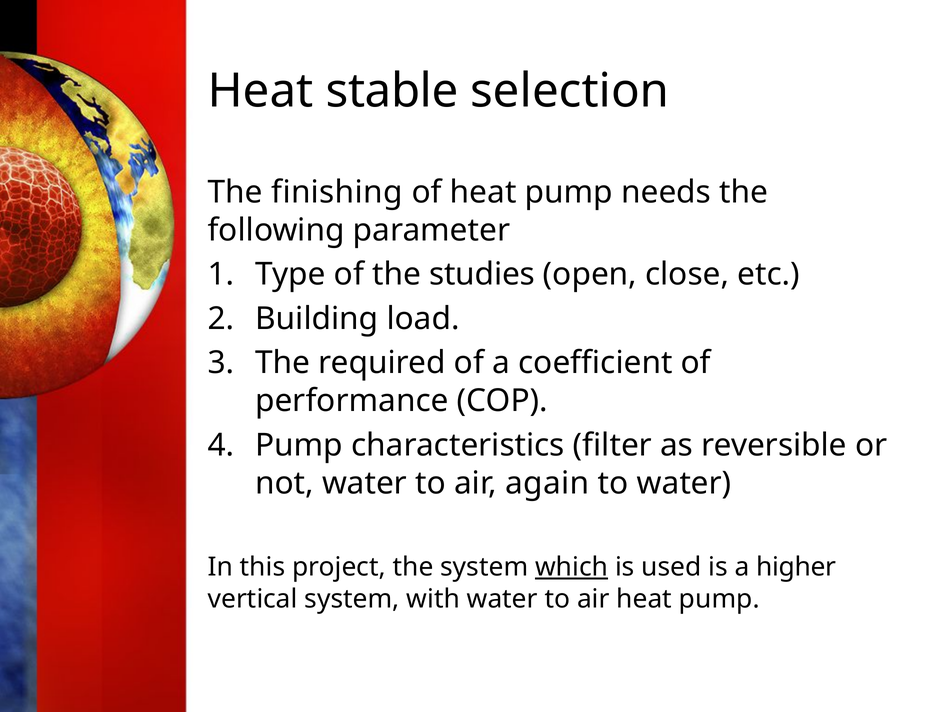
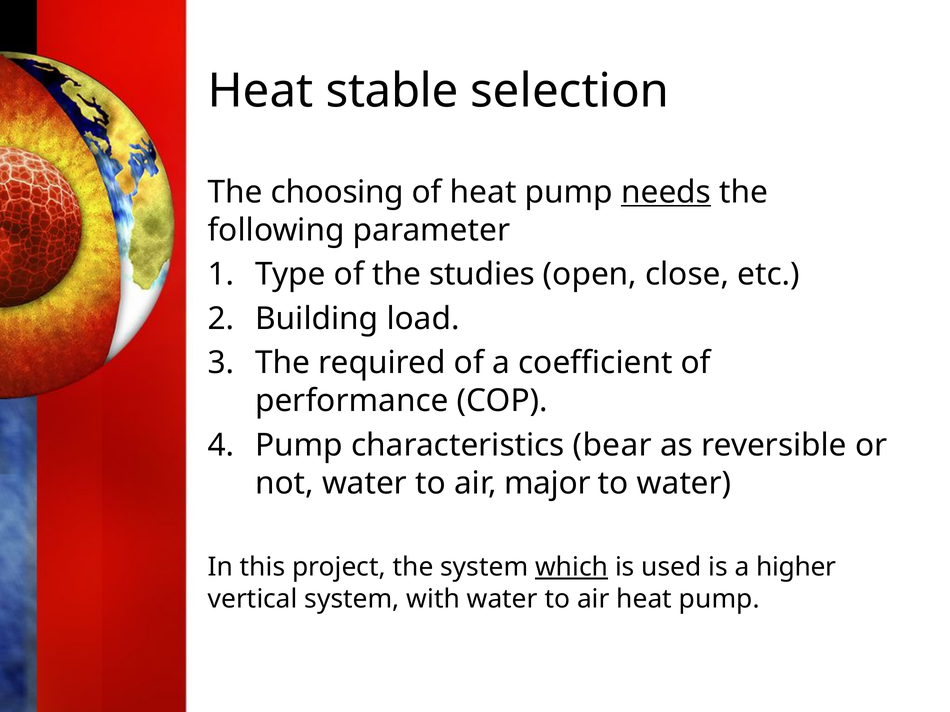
finishing: finishing -> choosing (337, 192)
needs underline: none -> present (666, 192)
filter: filter -> bear (612, 446)
again: again -> major (547, 484)
